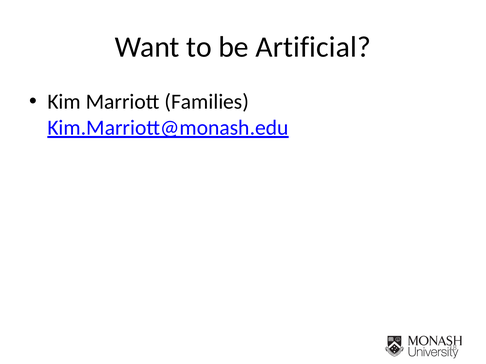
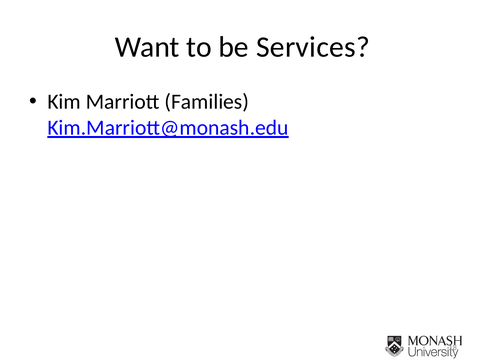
Artificial: Artificial -> Services (313, 47)
